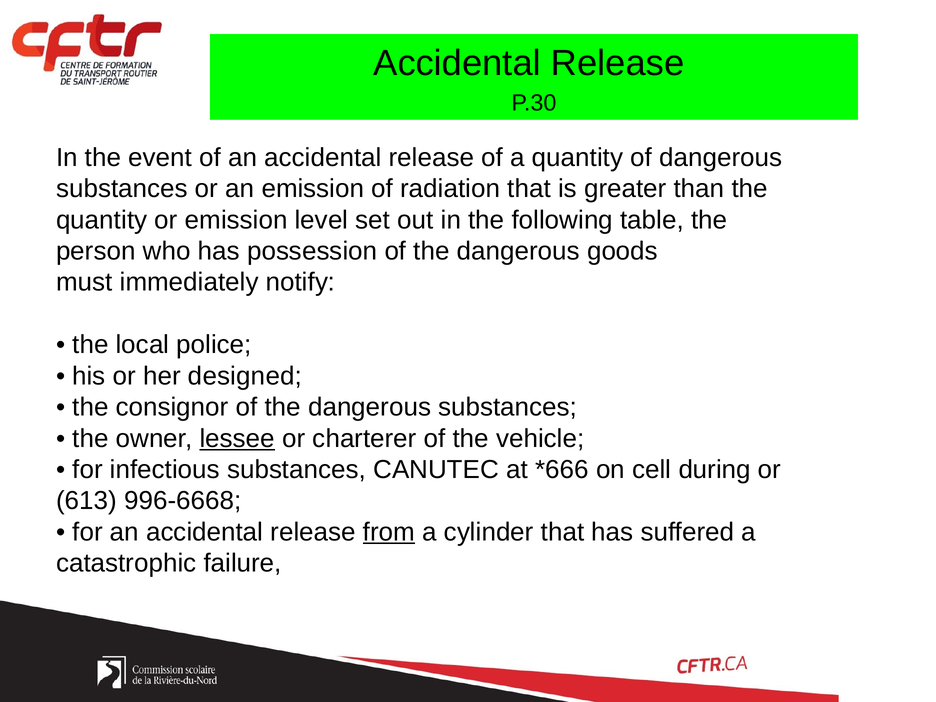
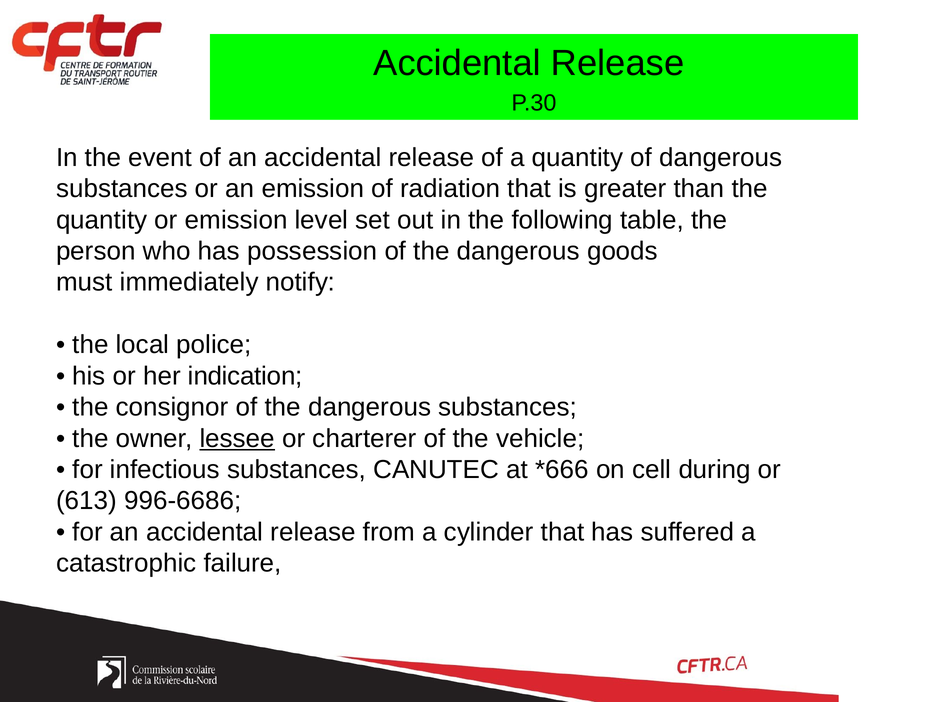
designed: designed -> indication (245, 376)
996-6668: 996-6668 -> 996-6686 (183, 501)
from underline: present -> none (389, 532)
